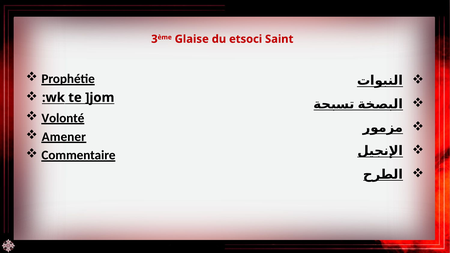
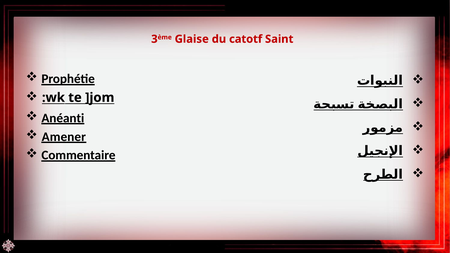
etsoci: etsoci -> catotf (246, 39)
Volonté: Volonté -> Anéanti (63, 118)
